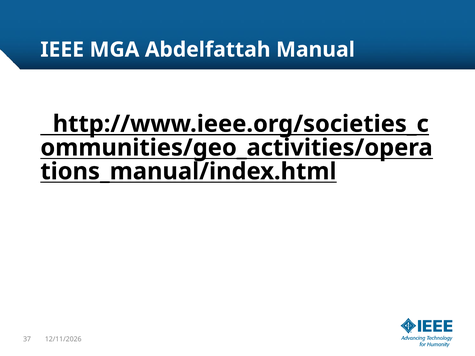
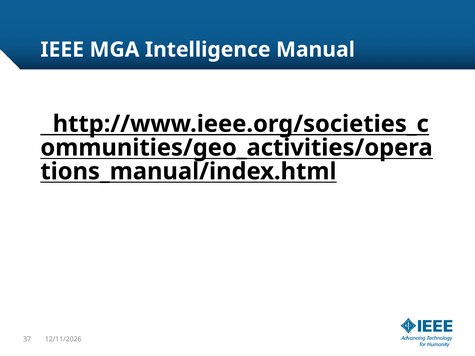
Abdelfattah: Abdelfattah -> Intelligence (208, 50)
